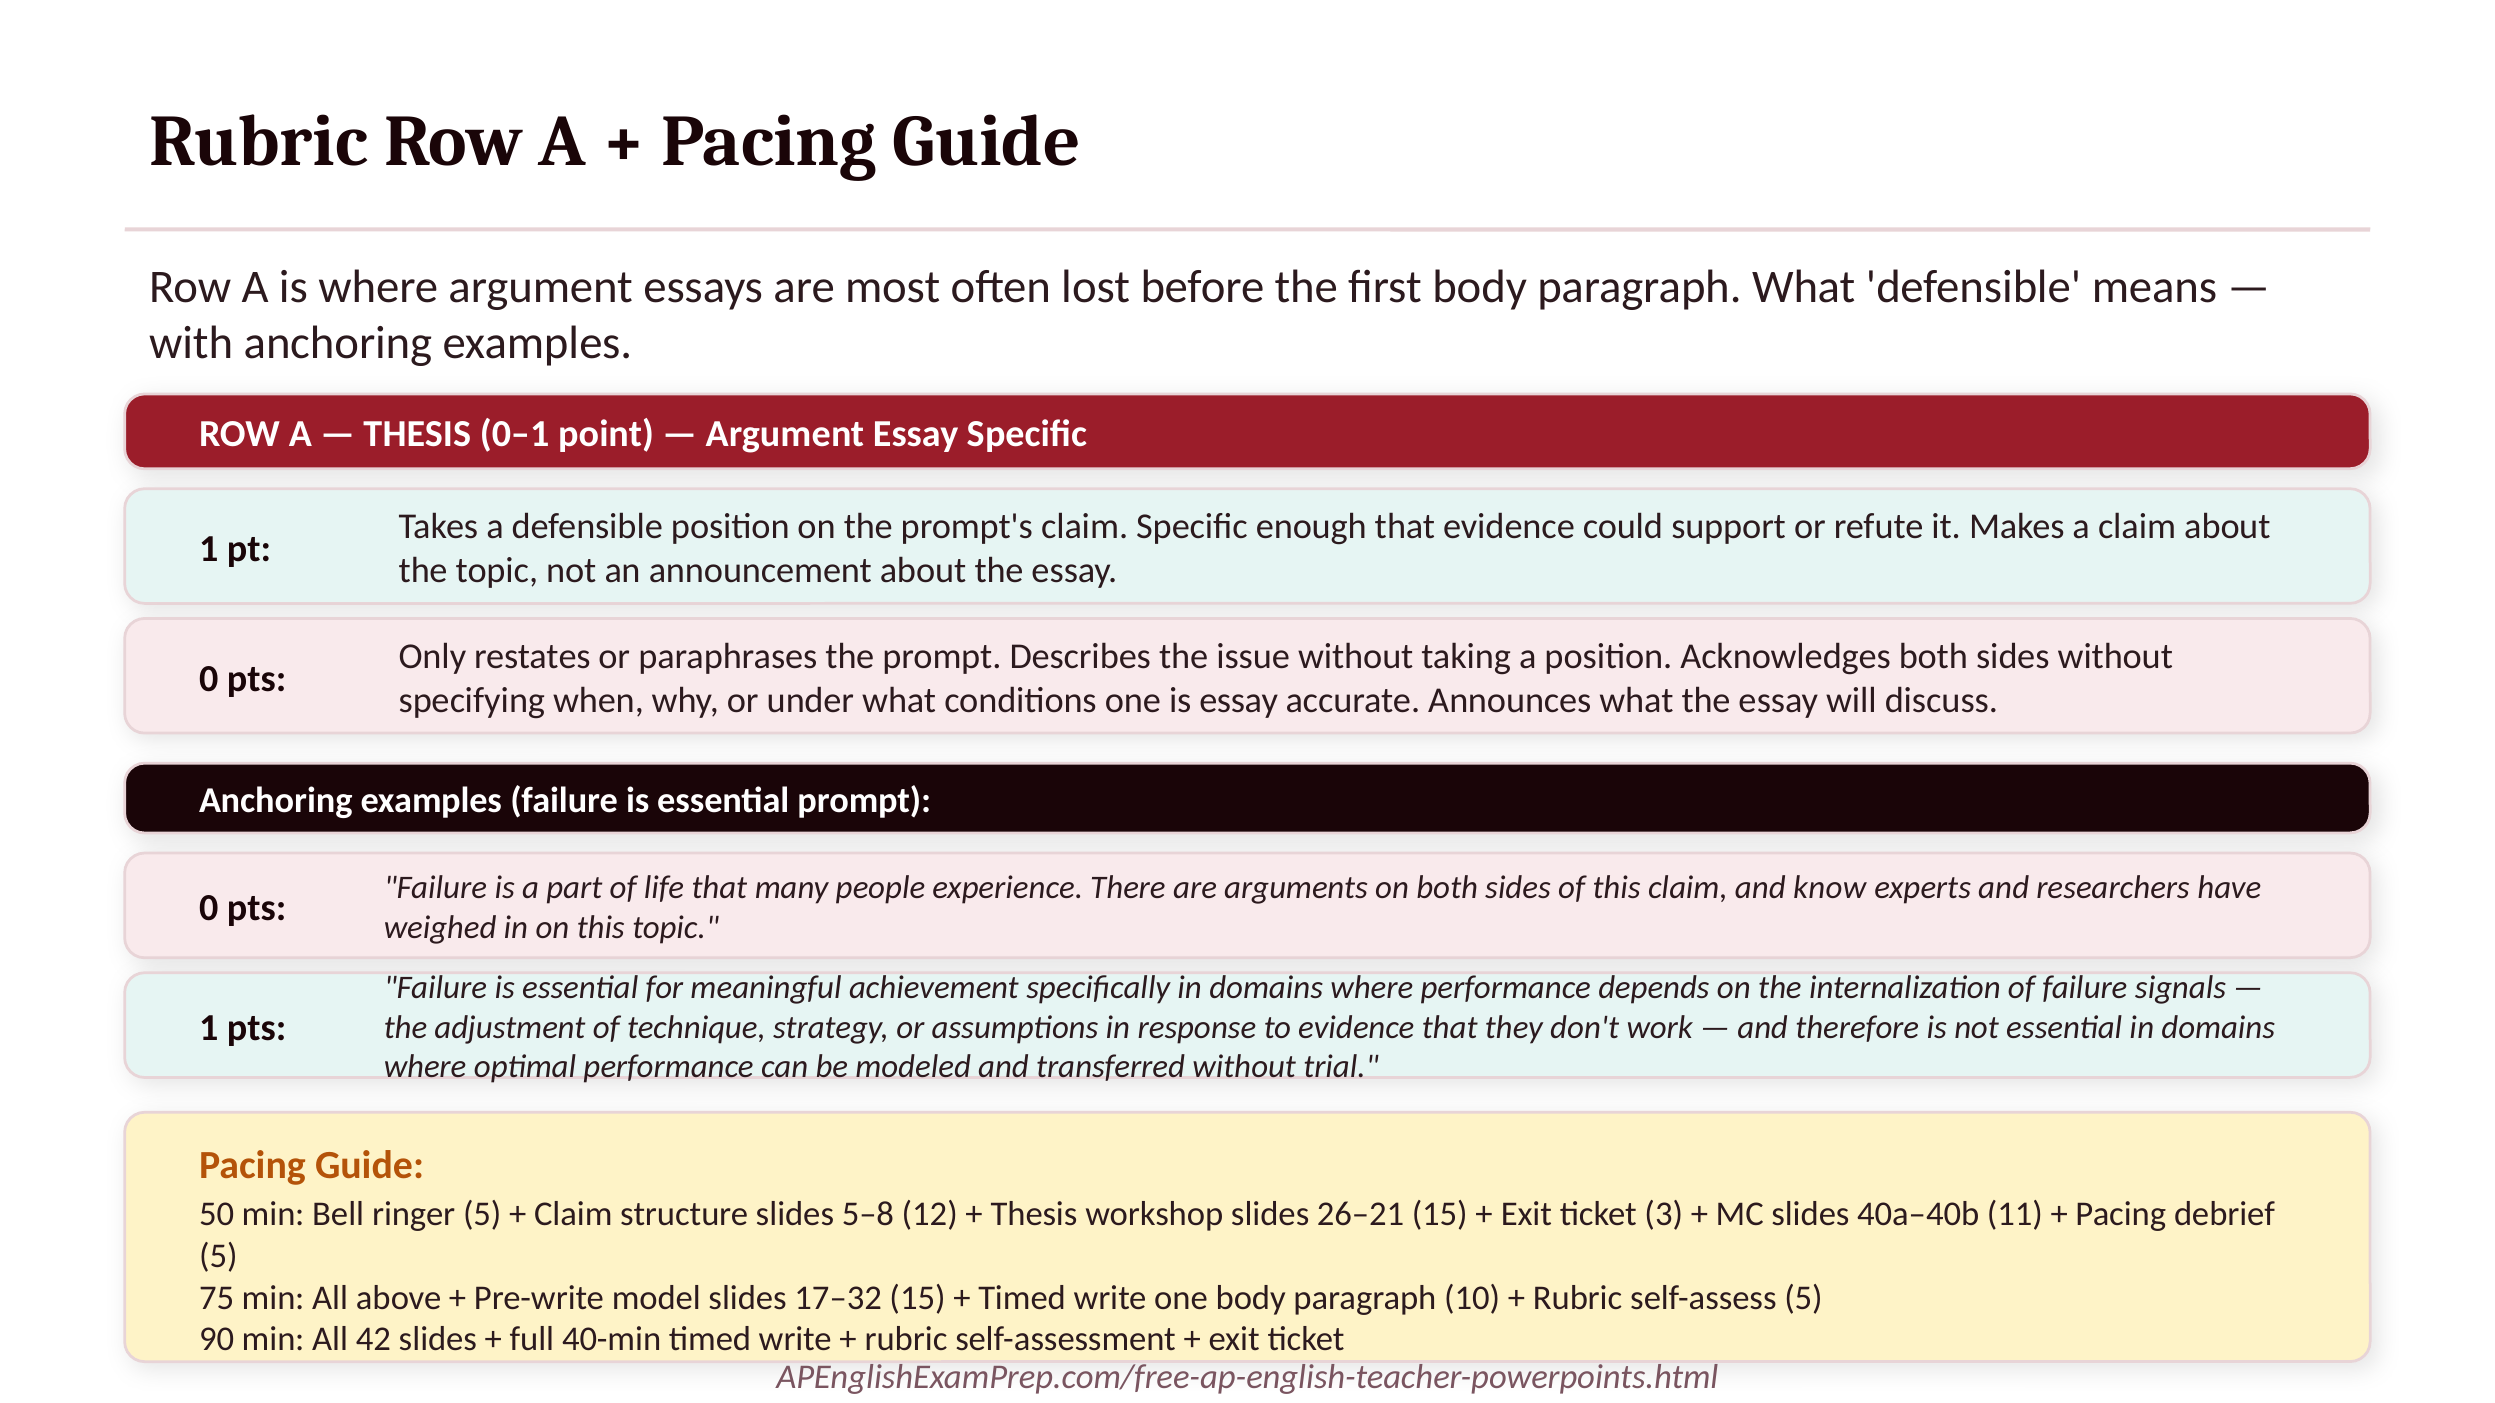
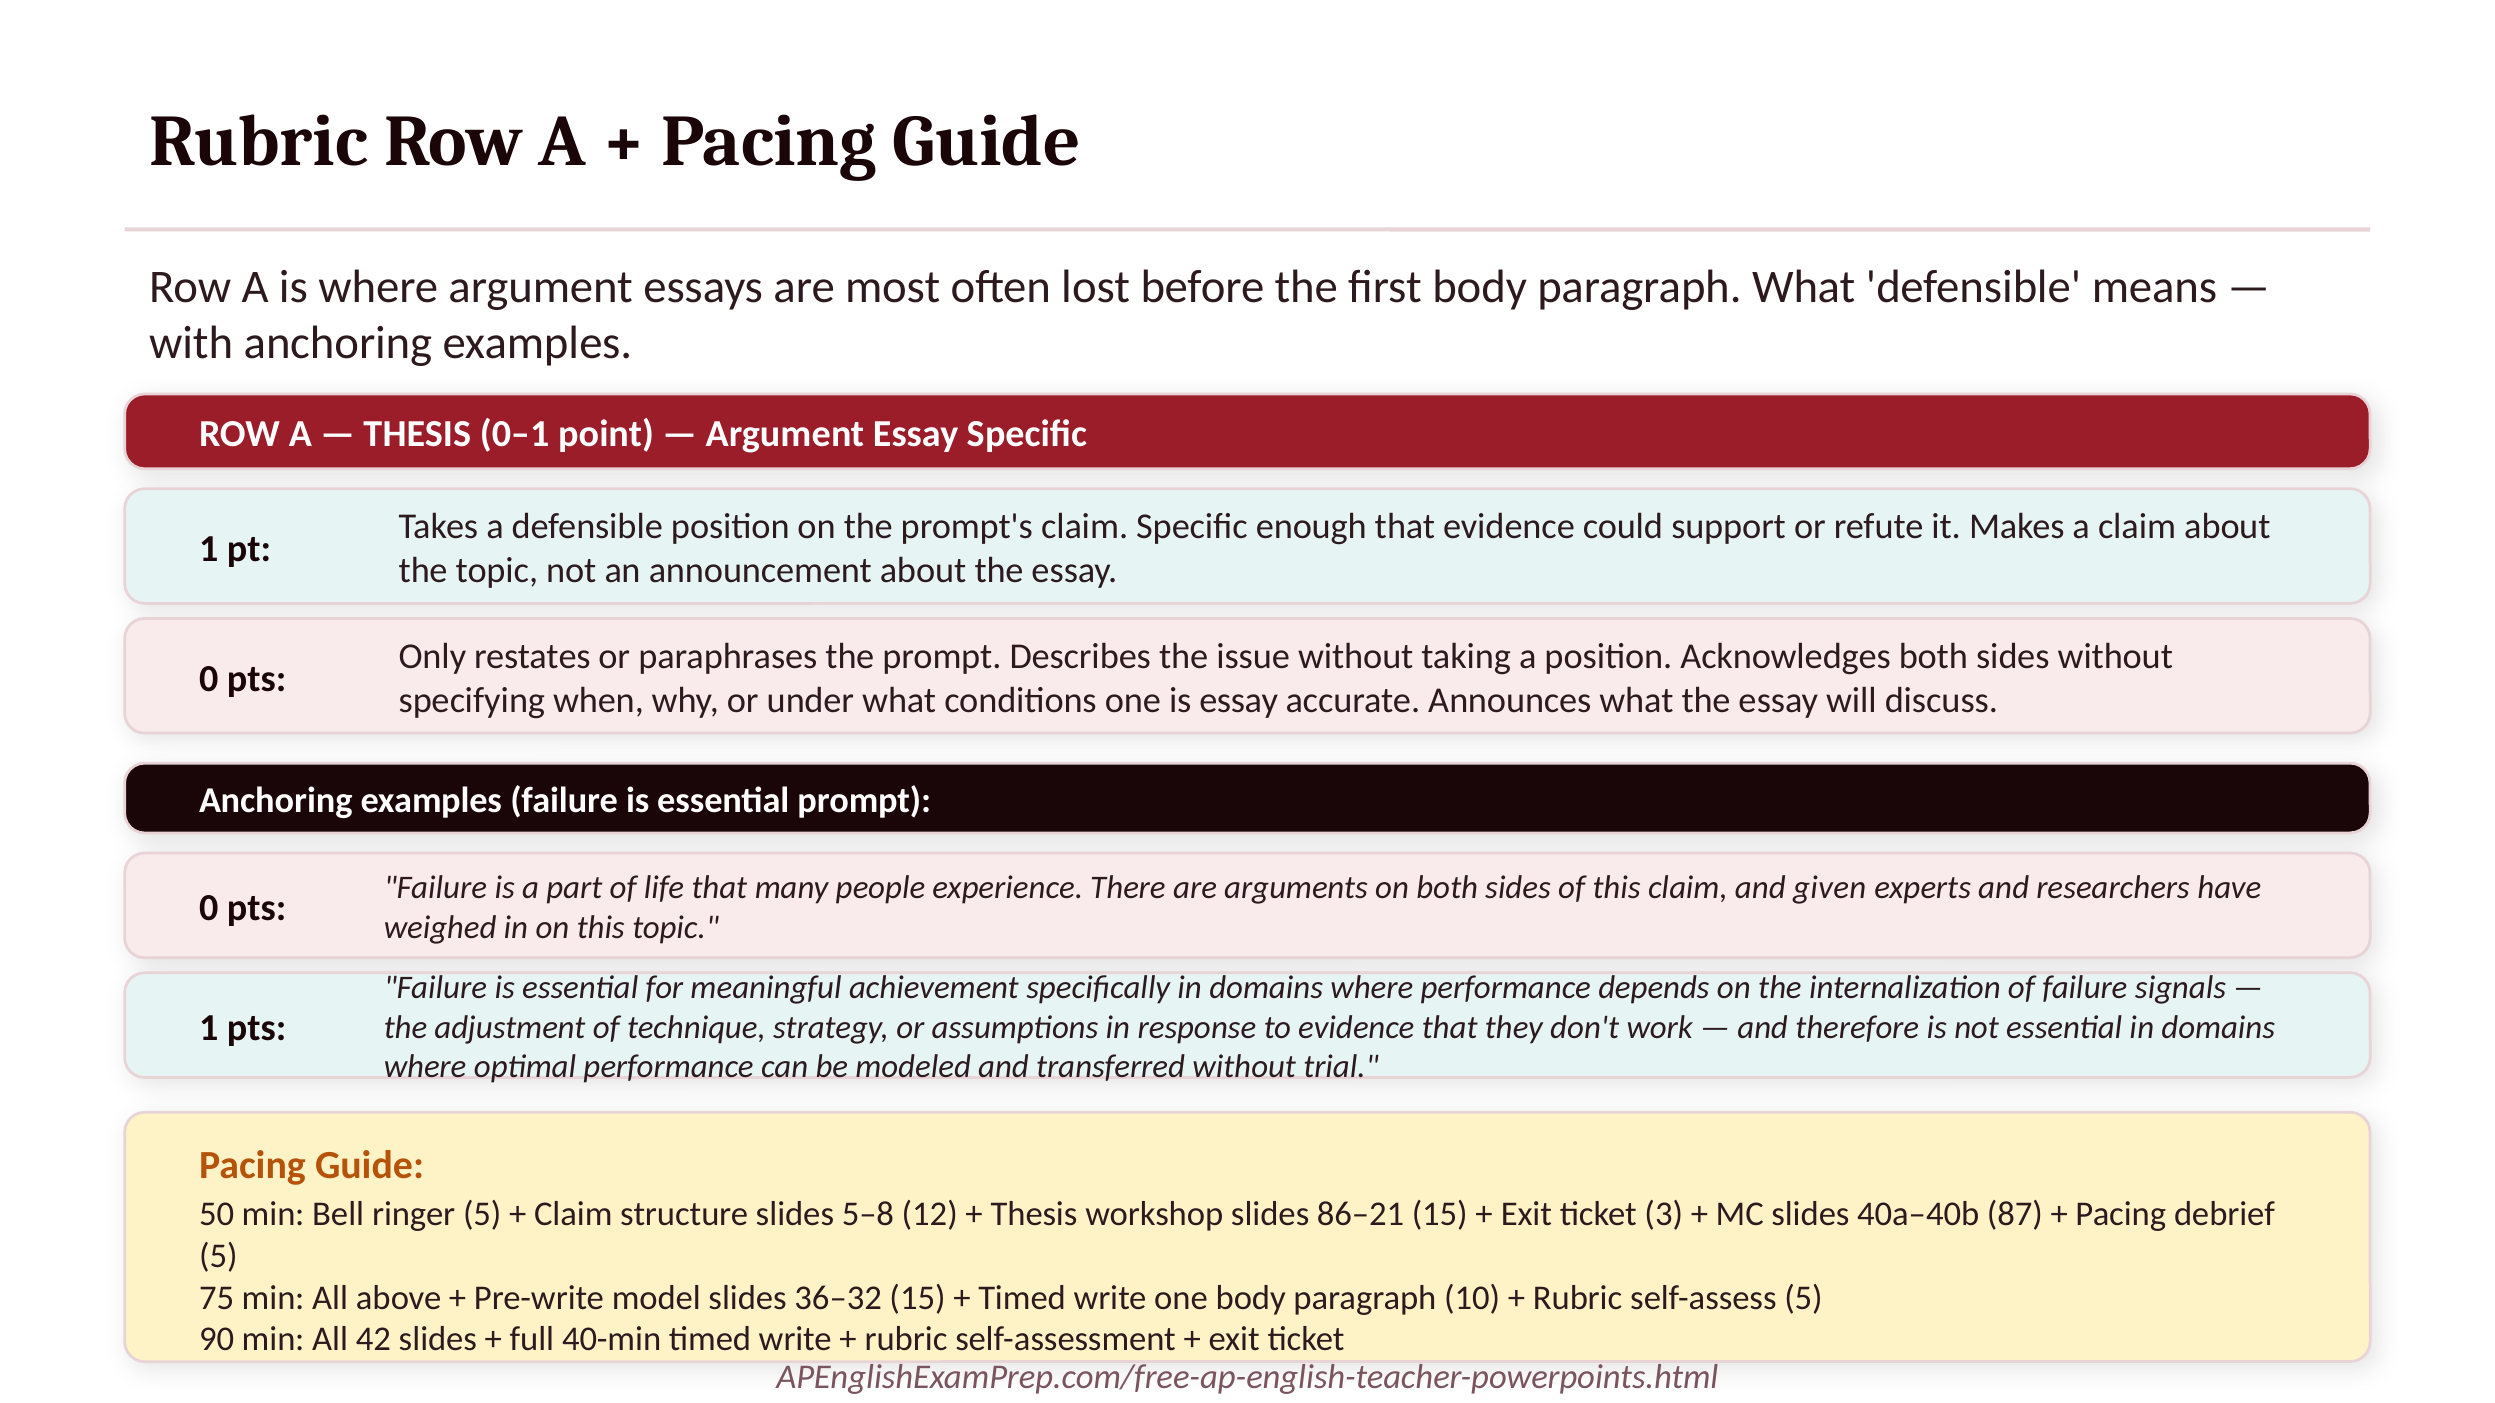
know: know -> given (1830, 888)
26–21: 26–21 -> 86–21 (1360, 1215)
11: 11 -> 87 (2015, 1215)
17–32: 17–32 -> 36–32 (838, 1298)
